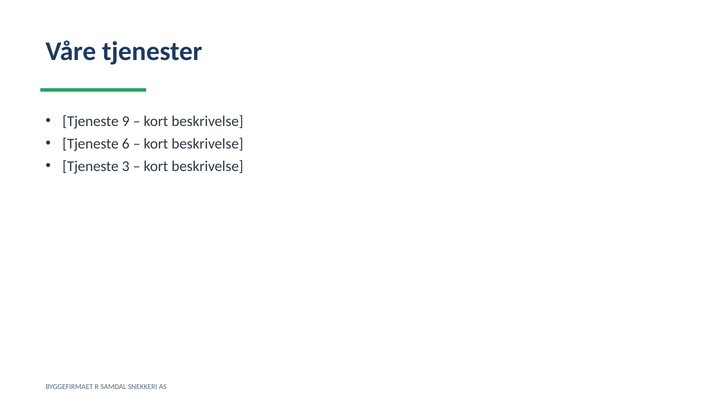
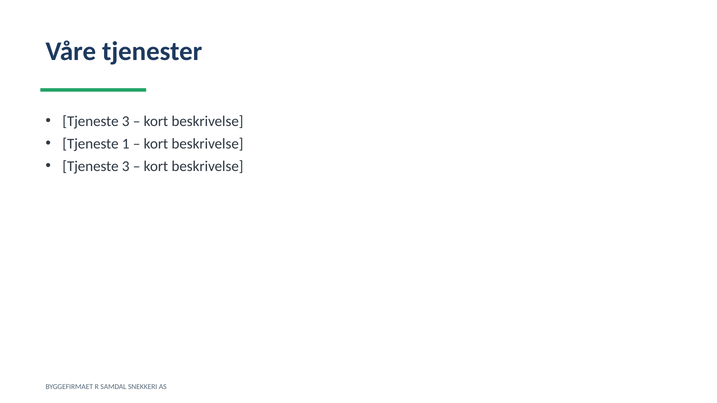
9: 9 -> 3 (126, 121)
6: 6 -> 1 (126, 144)
